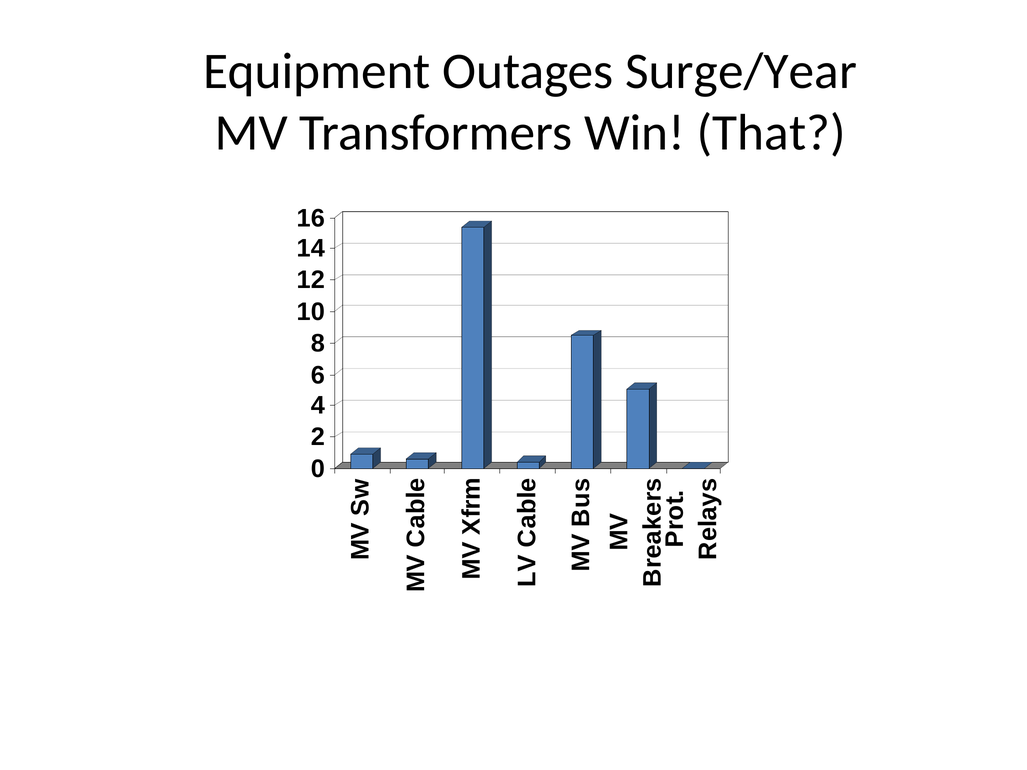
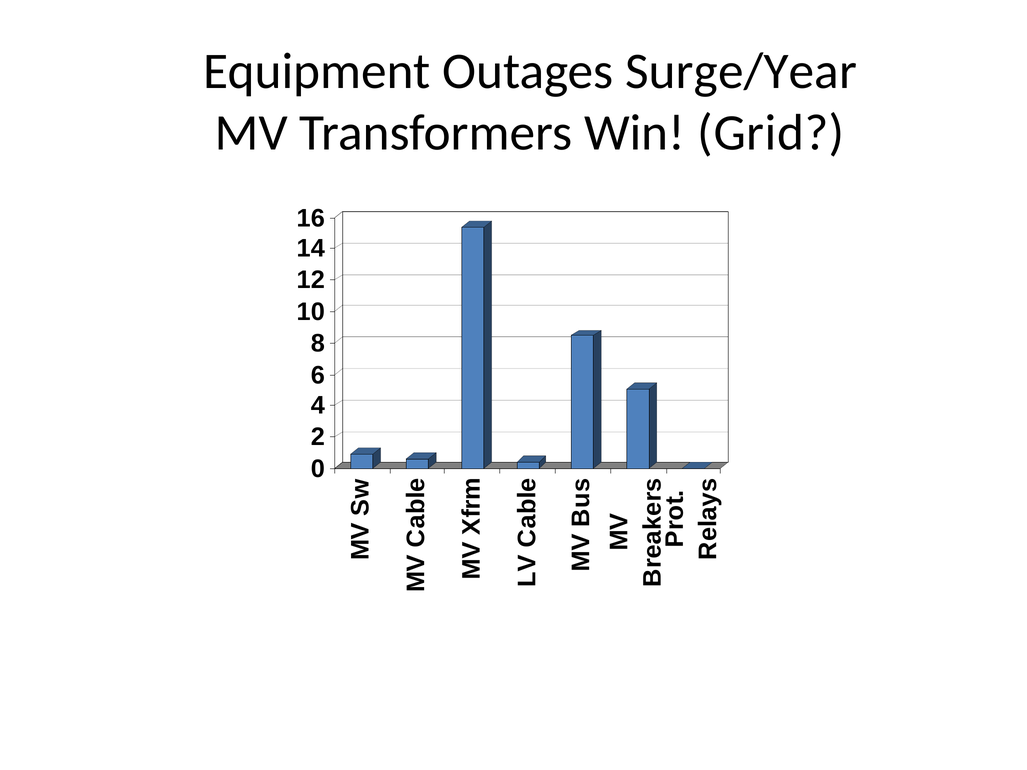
That: That -> Grid (771, 133)
